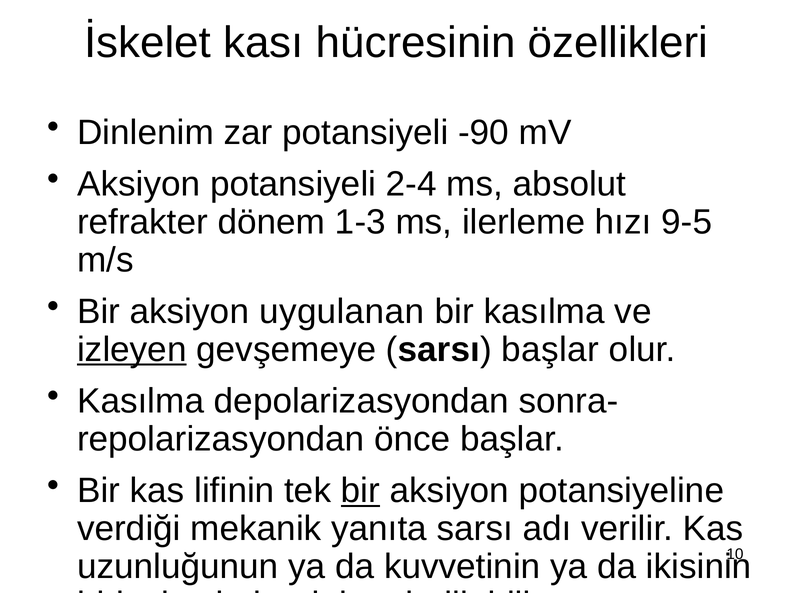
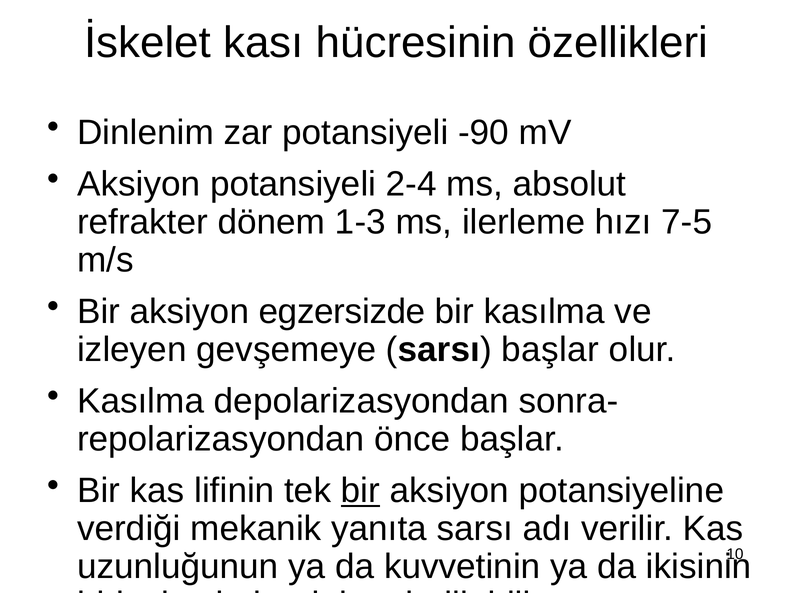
9-5: 9-5 -> 7-5 (687, 222)
uygulanan: uygulanan -> egzersizde (342, 312)
izleyen underline: present -> none (132, 350)
